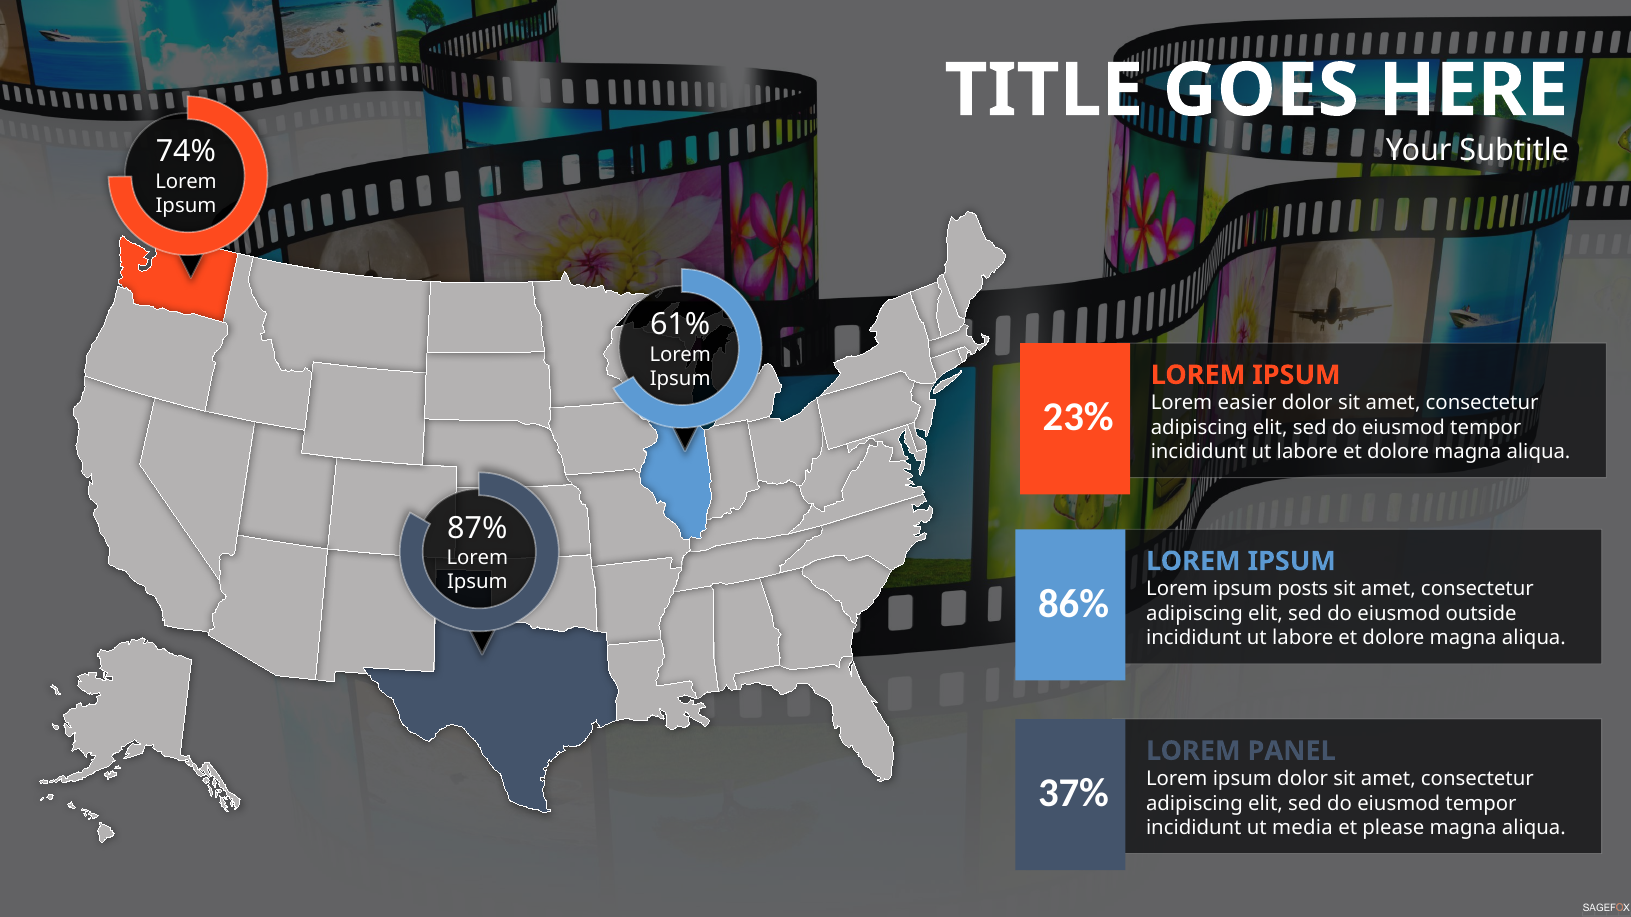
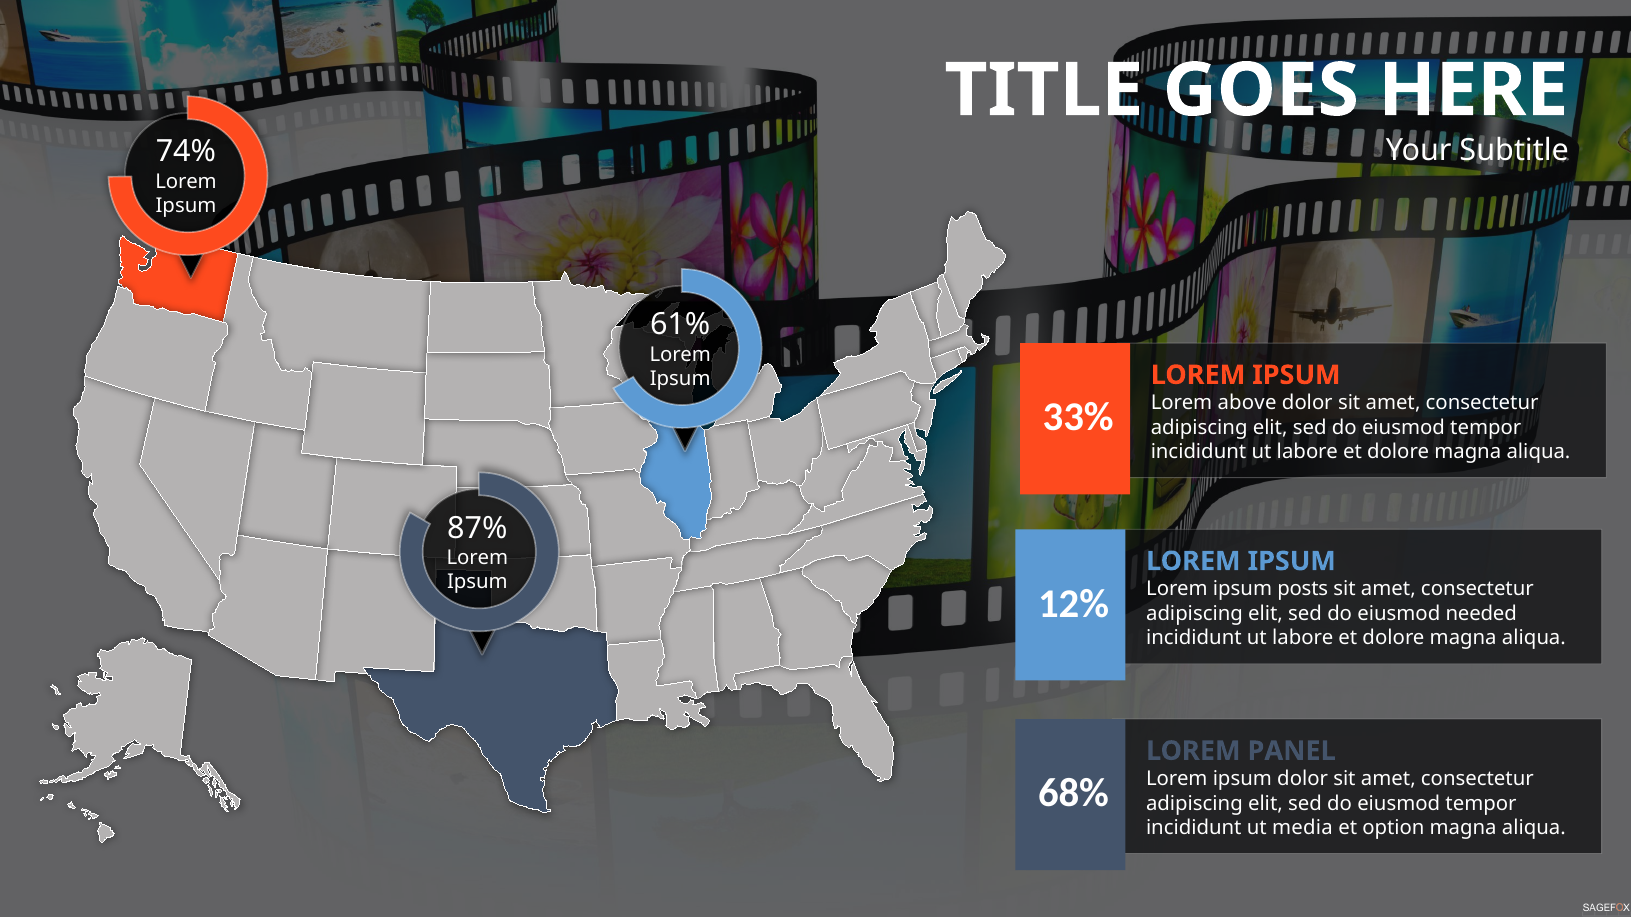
easier: easier -> above (1247, 403)
23%: 23% -> 33% (1078, 418)
86%: 86% -> 12% (1074, 604)
outside: outside -> needed (1481, 614)
37%: 37% -> 68% (1073, 794)
please: please -> option (1393, 828)
